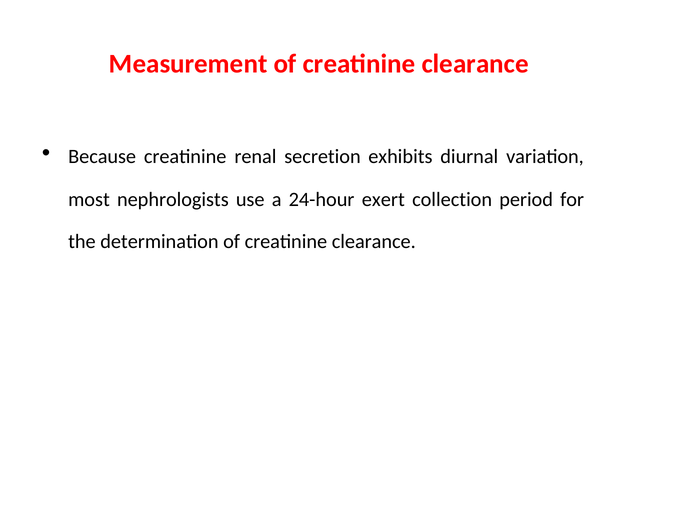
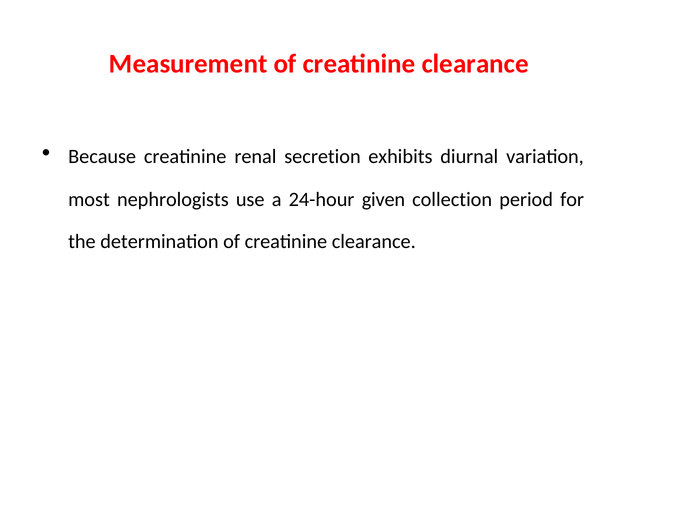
exert: exert -> given (383, 199)
